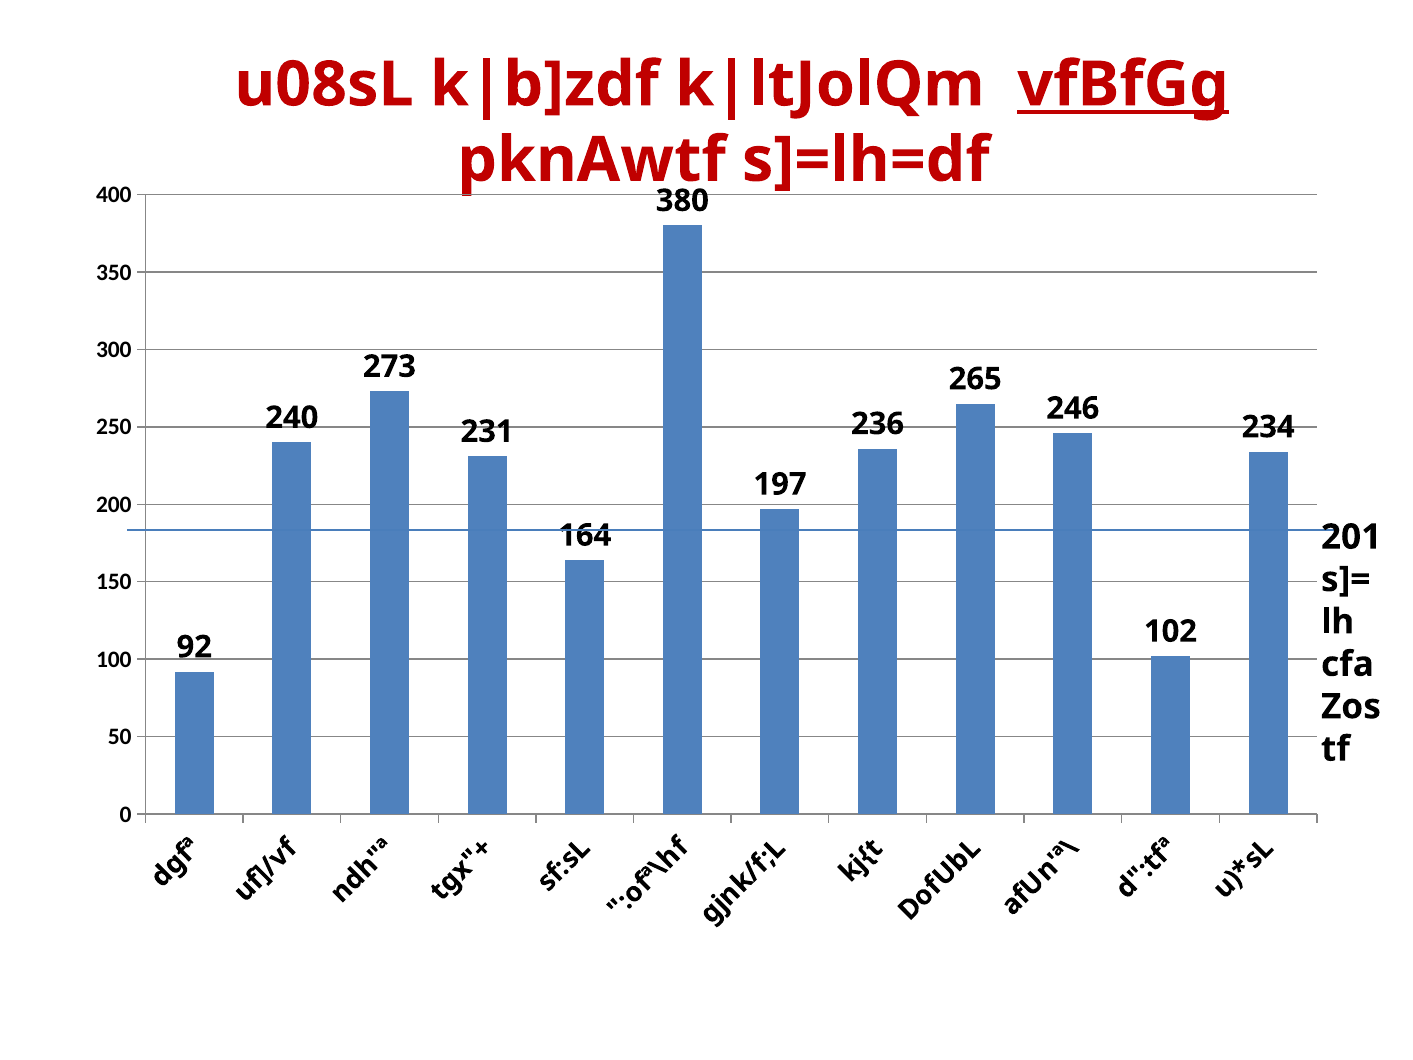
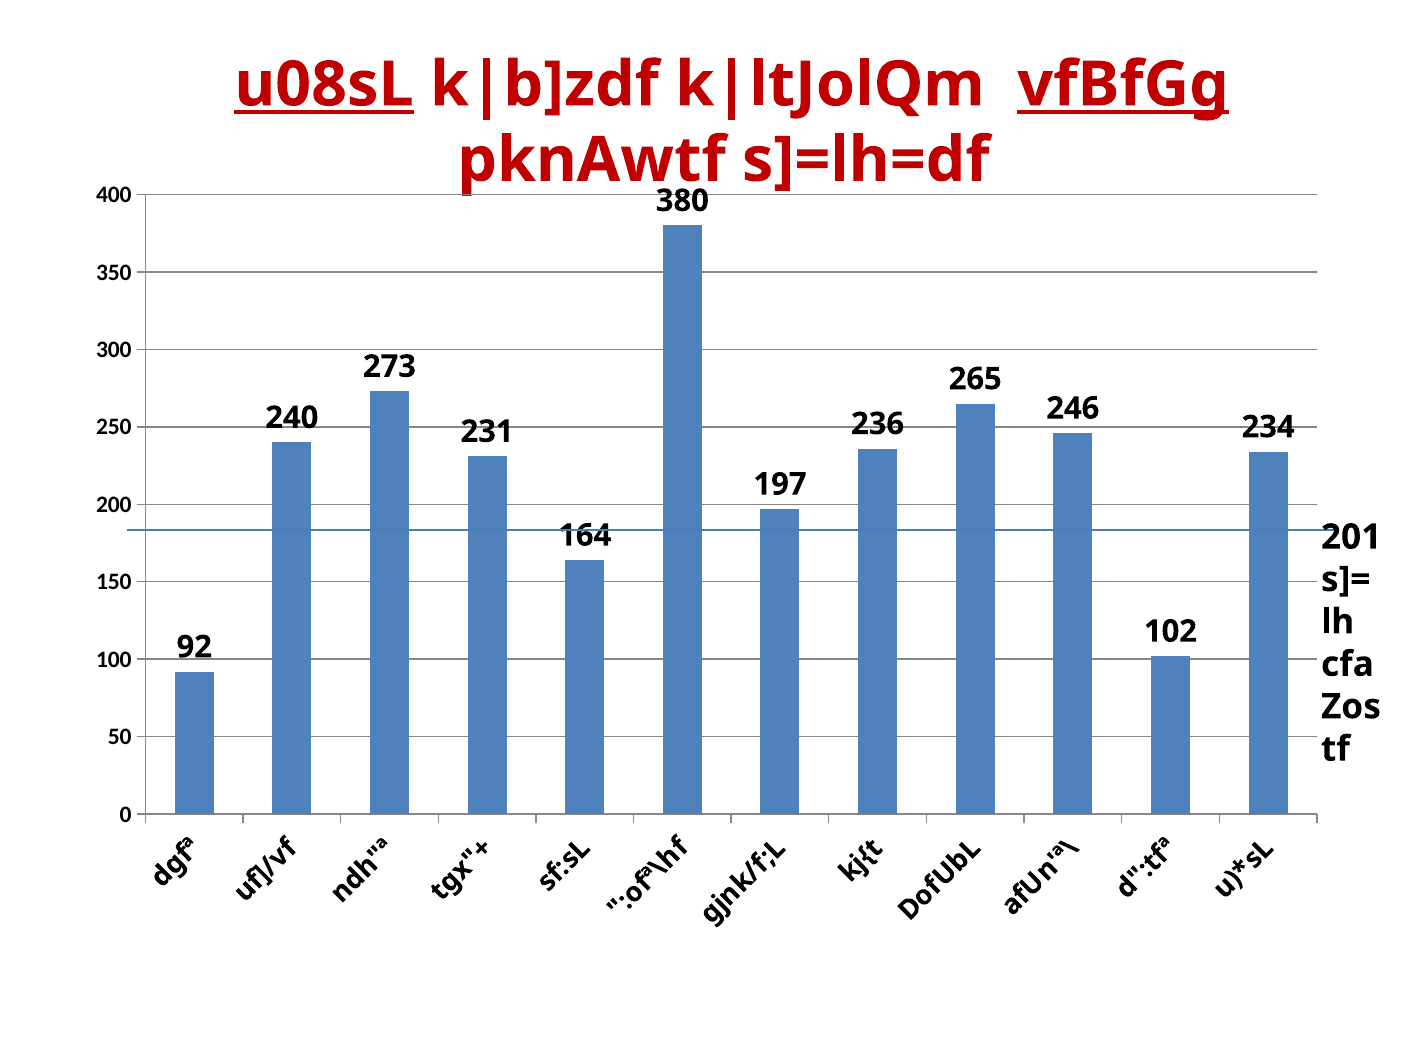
u08sL underline: none -> present (324, 85)
